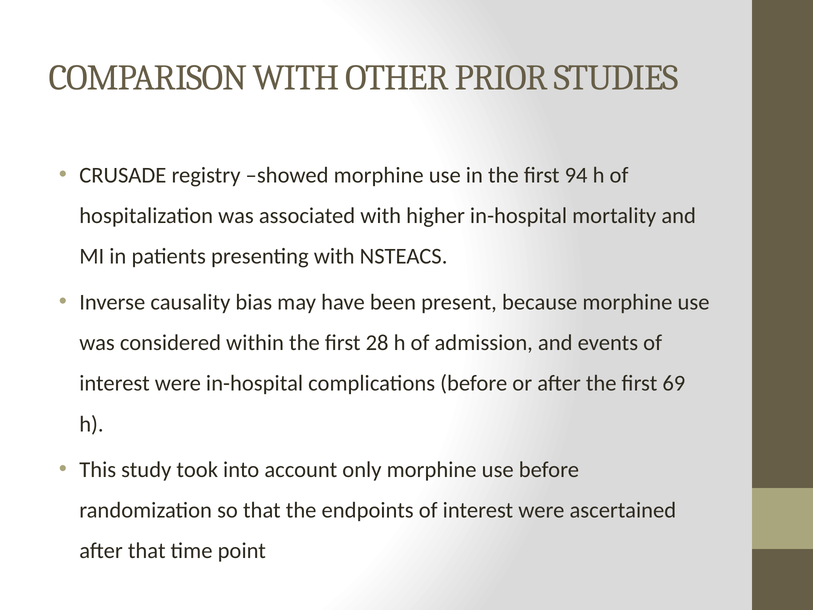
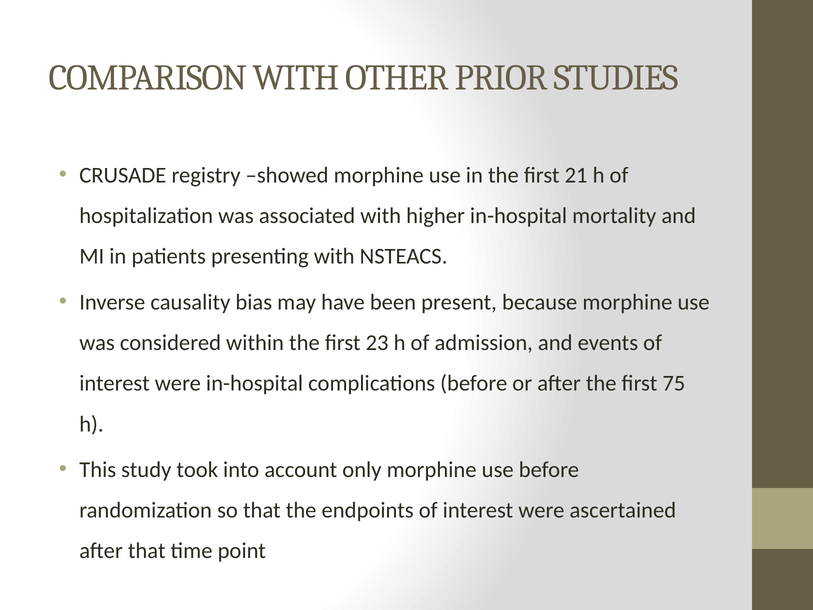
94: 94 -> 21 (576, 175)
28: 28 -> 23 (377, 343)
69: 69 -> 75 (674, 383)
